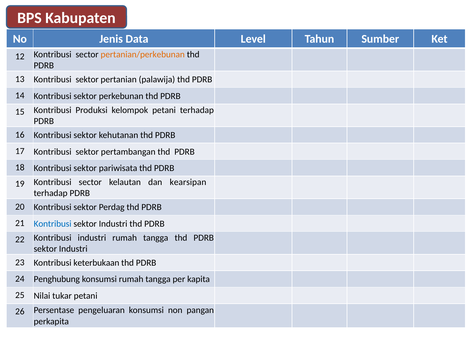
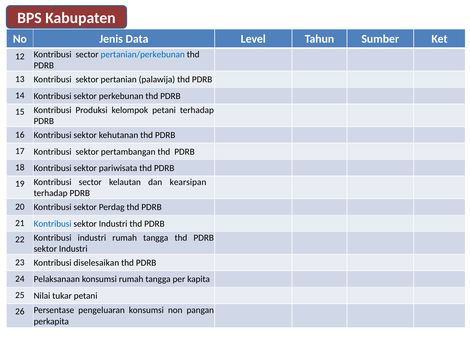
pertanian/perkebunan colour: orange -> blue (143, 54)
keterbukaan: keterbukaan -> diselesaikan (96, 262)
Penghubung: Penghubung -> Pelaksanaan (57, 279)
